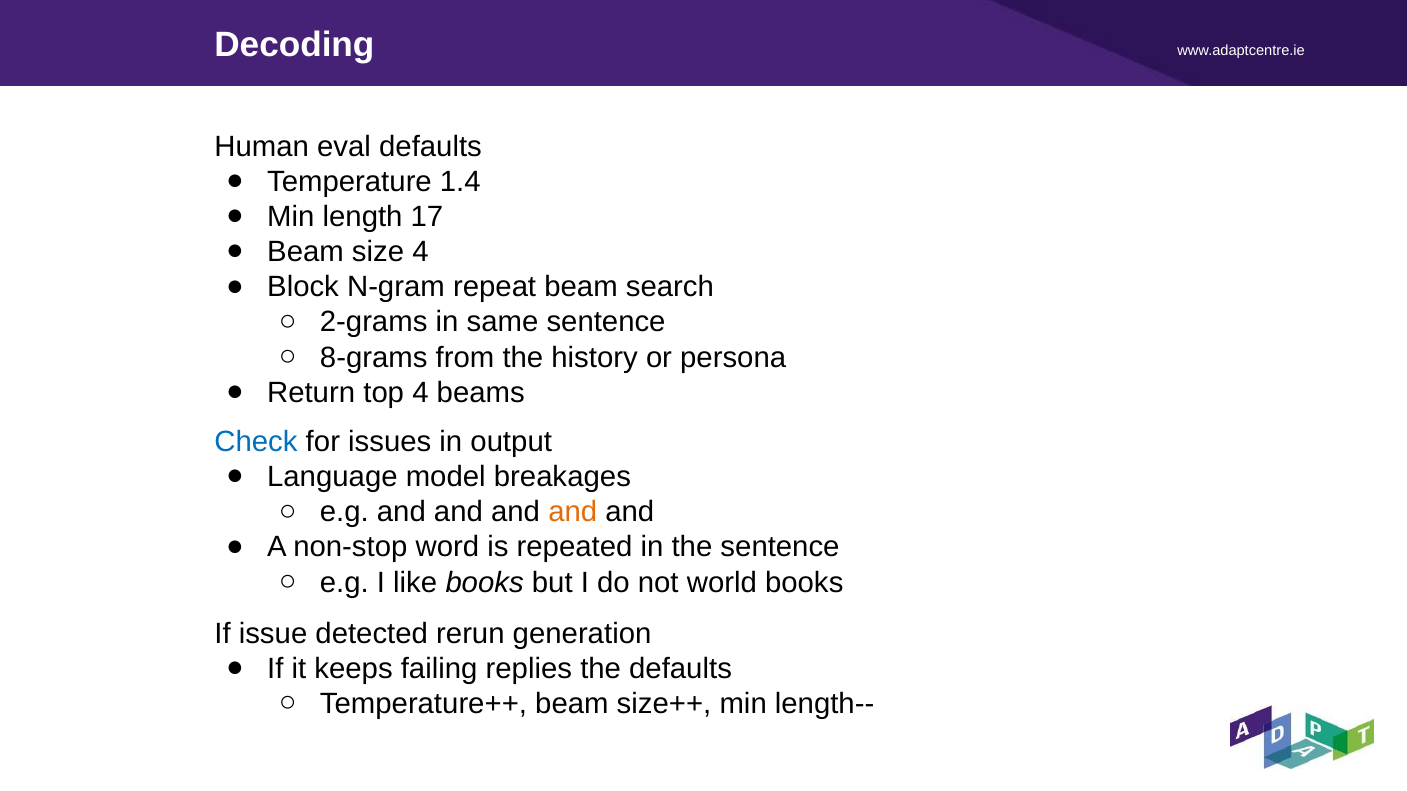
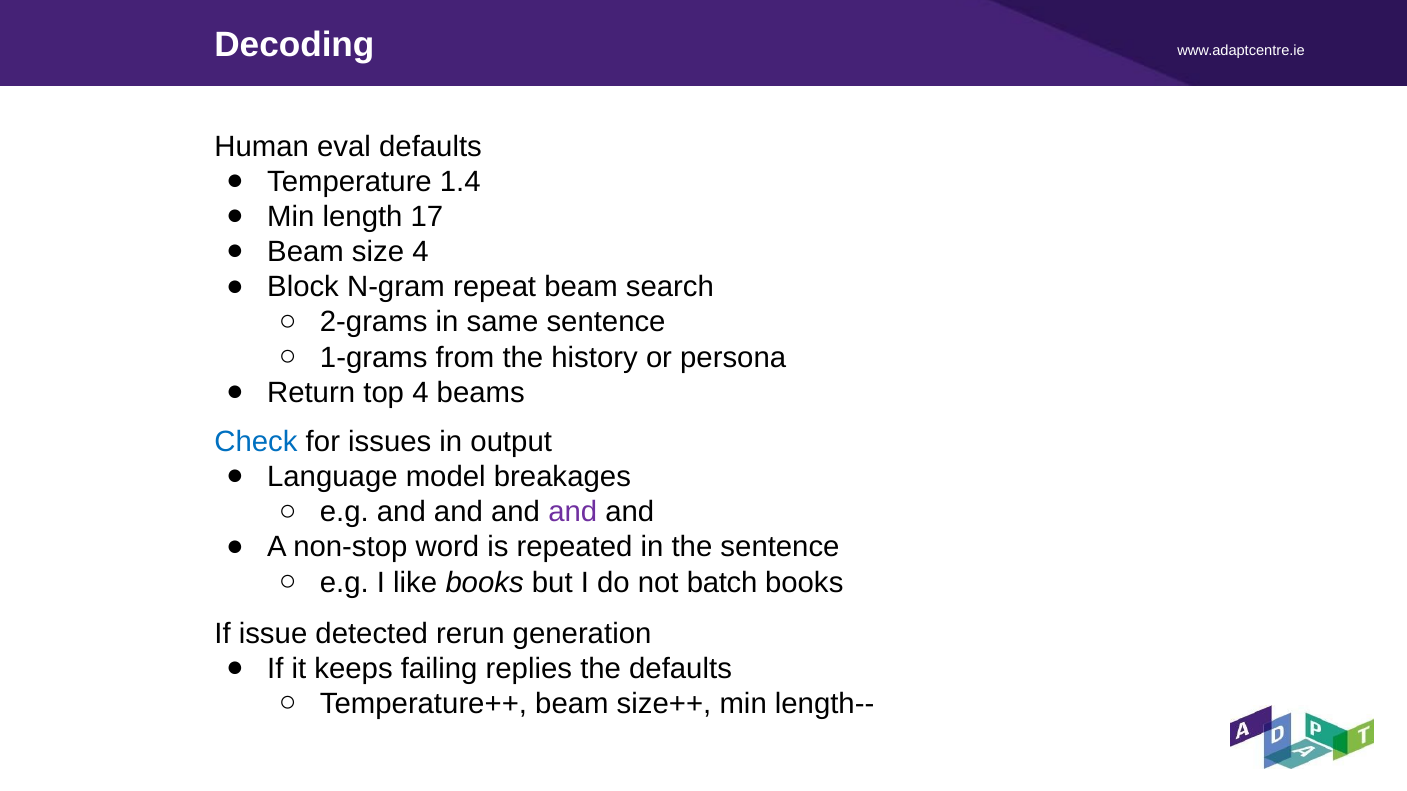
8-grams: 8-grams -> 1-grams (374, 358)
and colour: orange -> purple (573, 512)
world: world -> batch (722, 583)
